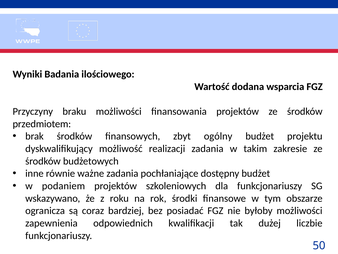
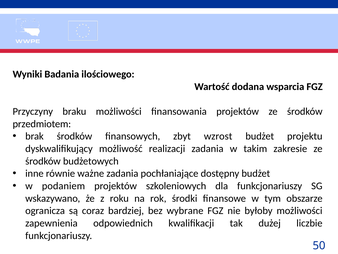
ogólny: ogólny -> wzrost (218, 136)
posiadać: posiadać -> wybrane (185, 210)
